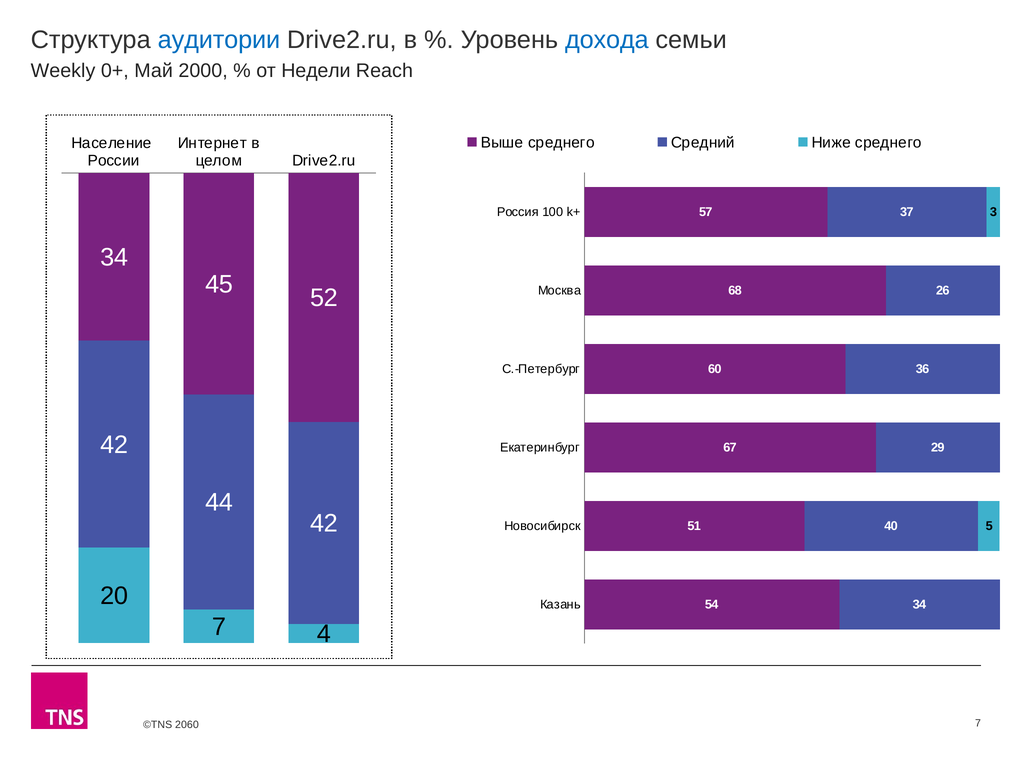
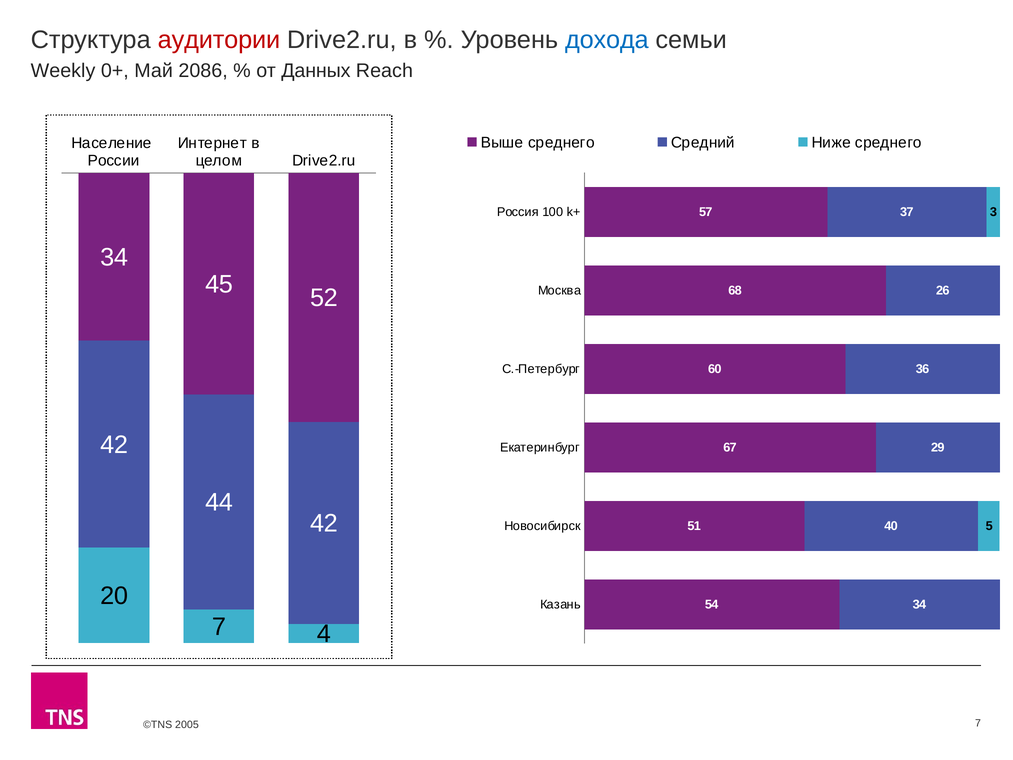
аудитории colour: blue -> red (219, 40)
2000: 2000 -> 2086 (203, 71)
Недели: Недели -> Данных (316, 71)
2060: 2060 -> 2005 (187, 724)
